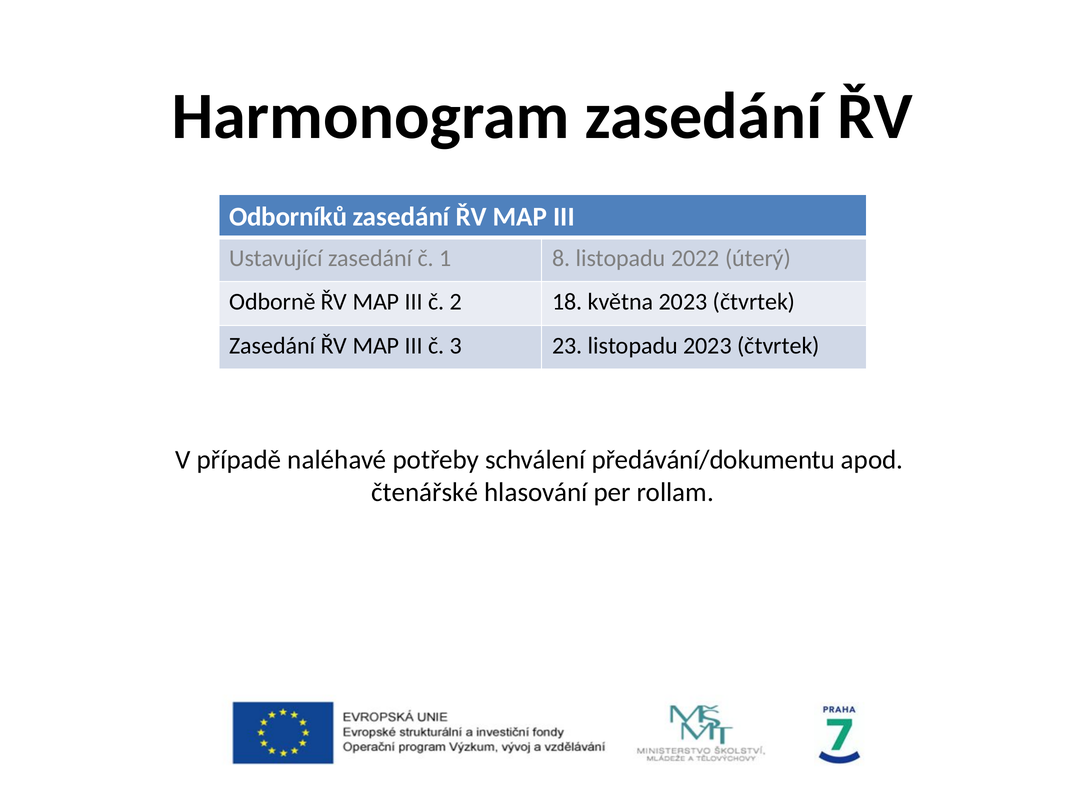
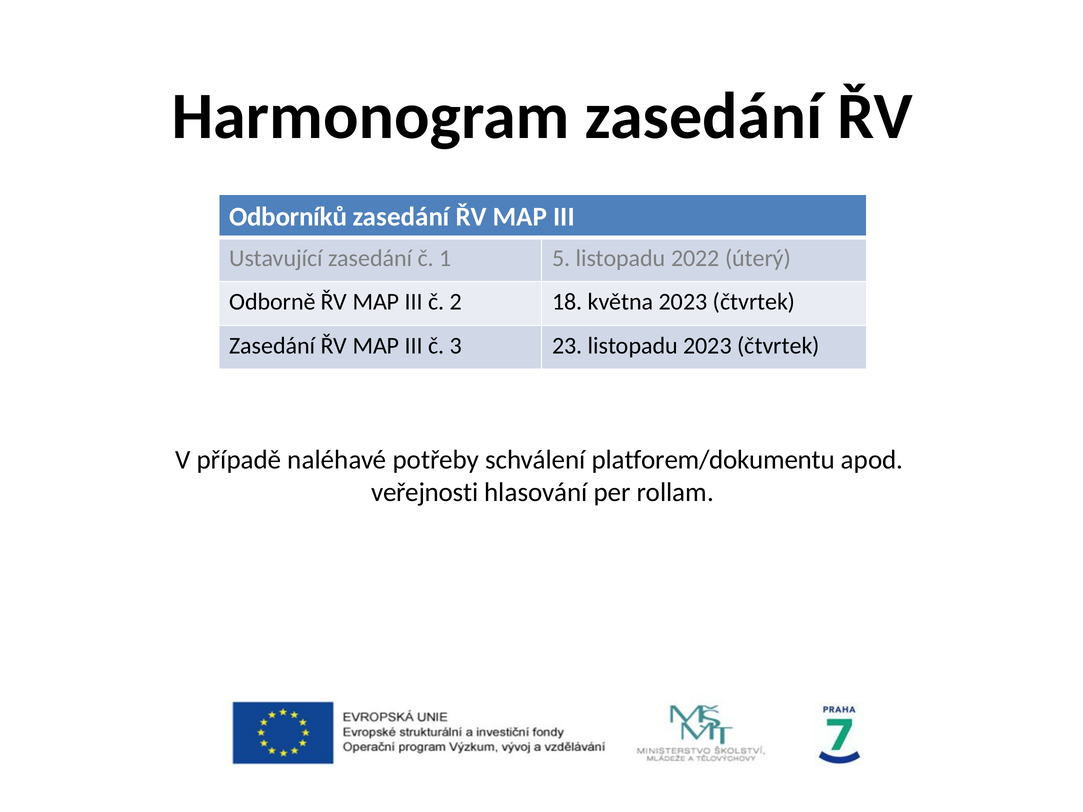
8: 8 -> 5 (561, 258)
předávání/dokumentu: předávání/dokumentu -> platforem/dokumentu (713, 460)
čtenářské: čtenářské -> veřejnosti (425, 493)
